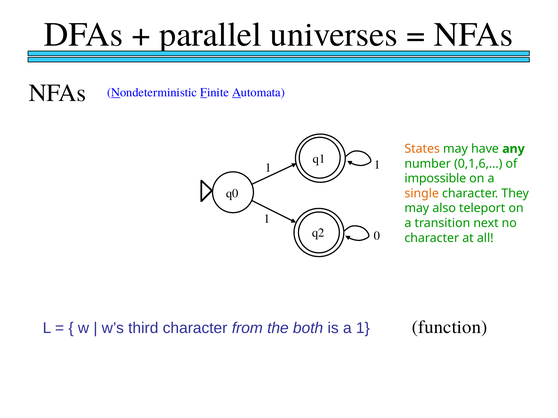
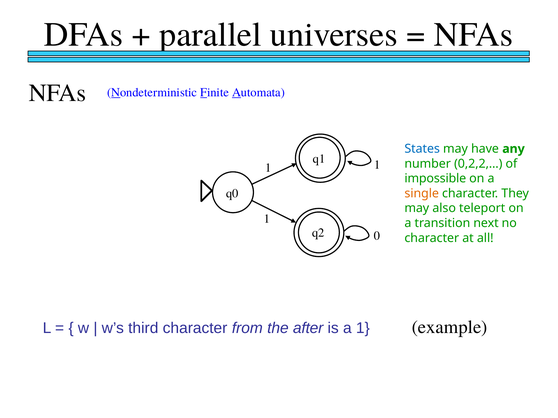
States colour: orange -> blue (422, 149)
0,1,6,…: 0,1,6,… -> 0,2,2,… (478, 164)
both: both -> after (308, 329)
function: function -> example (450, 328)
